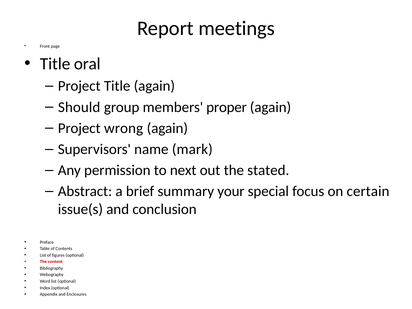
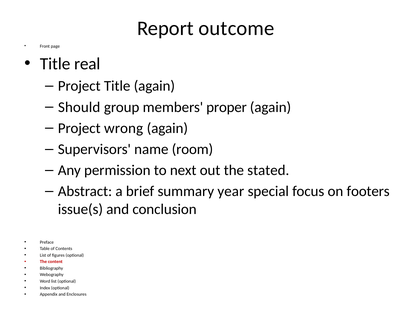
meetings: meetings -> outcome (237, 28)
oral: oral -> real (87, 64)
mark: mark -> room (192, 149)
your: your -> year (231, 191)
certain: certain -> footers (368, 191)
